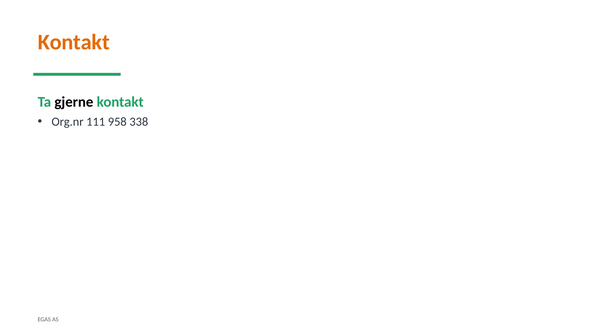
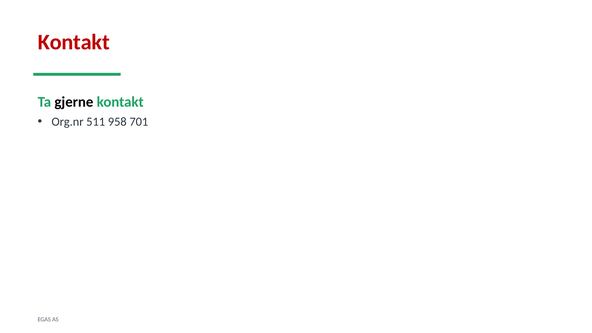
Kontakt colour: orange -> red (74, 42)
111: 111 -> 511 (96, 122)
338: 338 -> 701 (139, 122)
